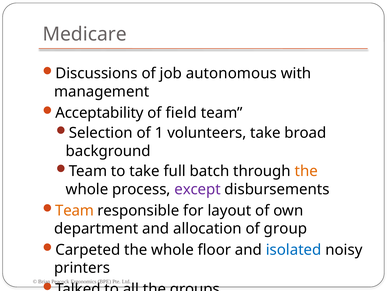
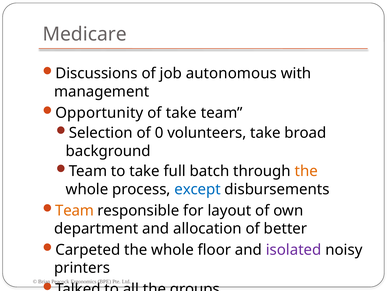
Acceptability: Acceptability -> Opportunity (99, 113)
of field: field -> take (181, 113)
1: 1 -> 0 (159, 133)
except colour: purple -> blue (198, 189)
group: group -> better (285, 228)
isolated colour: blue -> purple (294, 249)
